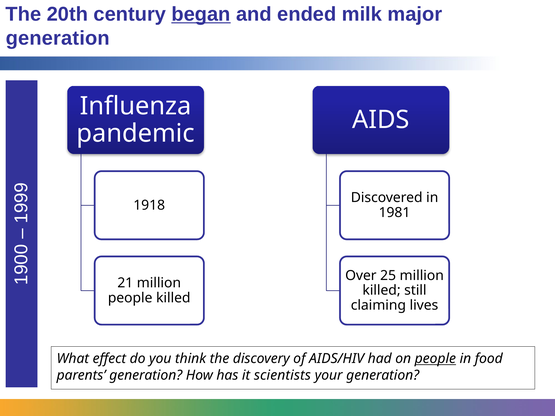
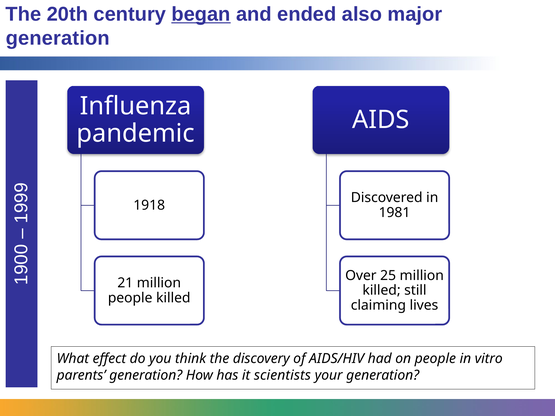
milk: milk -> also (362, 14)
people underline: present -> none (435, 359)
food: food -> vitro (489, 359)
